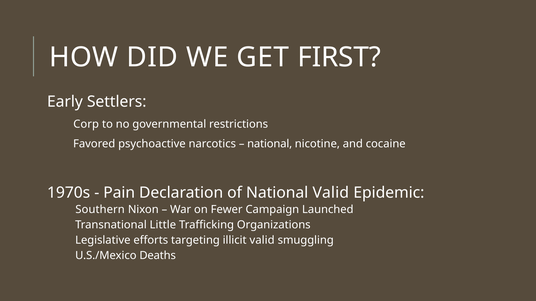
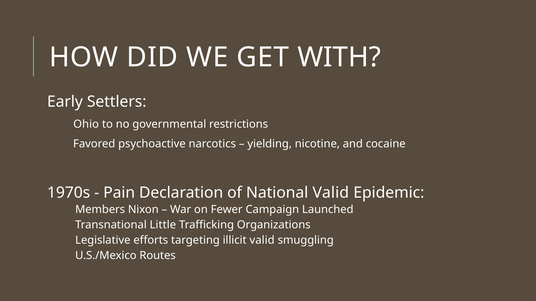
FIRST: FIRST -> WITH (339, 58)
Corp: Corp -> Ohio (86, 124)
national: national -> yielding (270, 144)
Southern: Southern -> Members (100, 210)
Deaths: Deaths -> Routes (158, 256)
